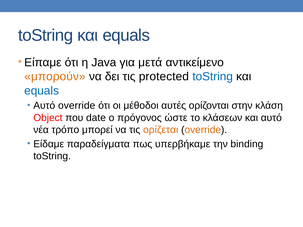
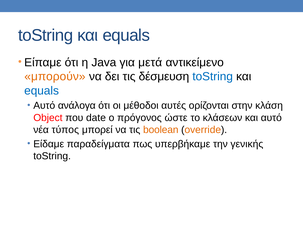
protected: protected -> δέσμευση (164, 77)
Αυτό override: override -> ανάλογα (77, 106)
τρόπο: τρόπο -> τύπος (65, 130)
ορίζεται: ορίζεται -> boolean (161, 130)
binding: binding -> γενικής (247, 144)
